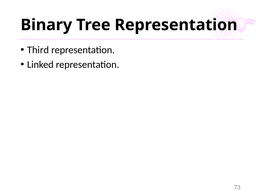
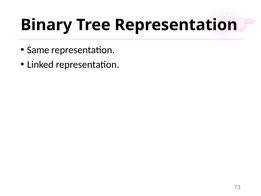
Third: Third -> Same (38, 50)
